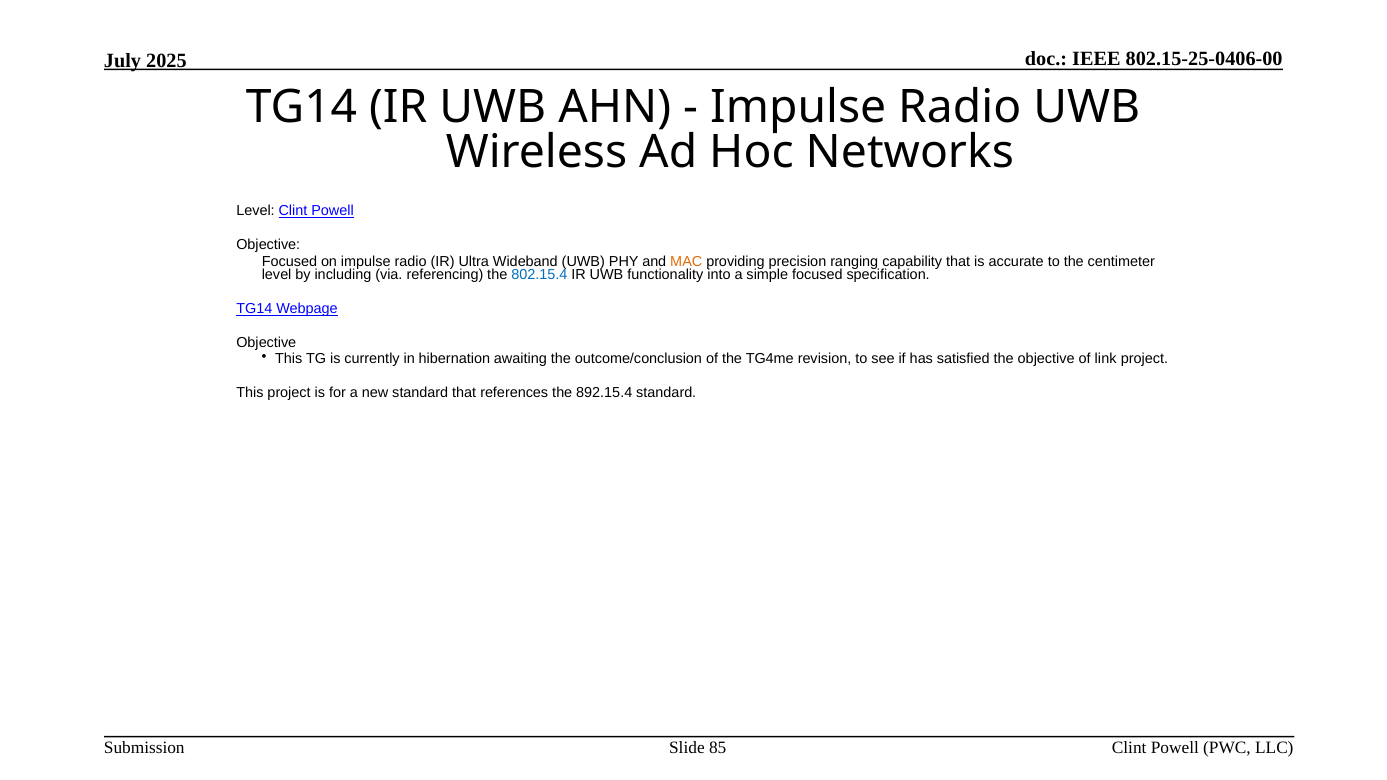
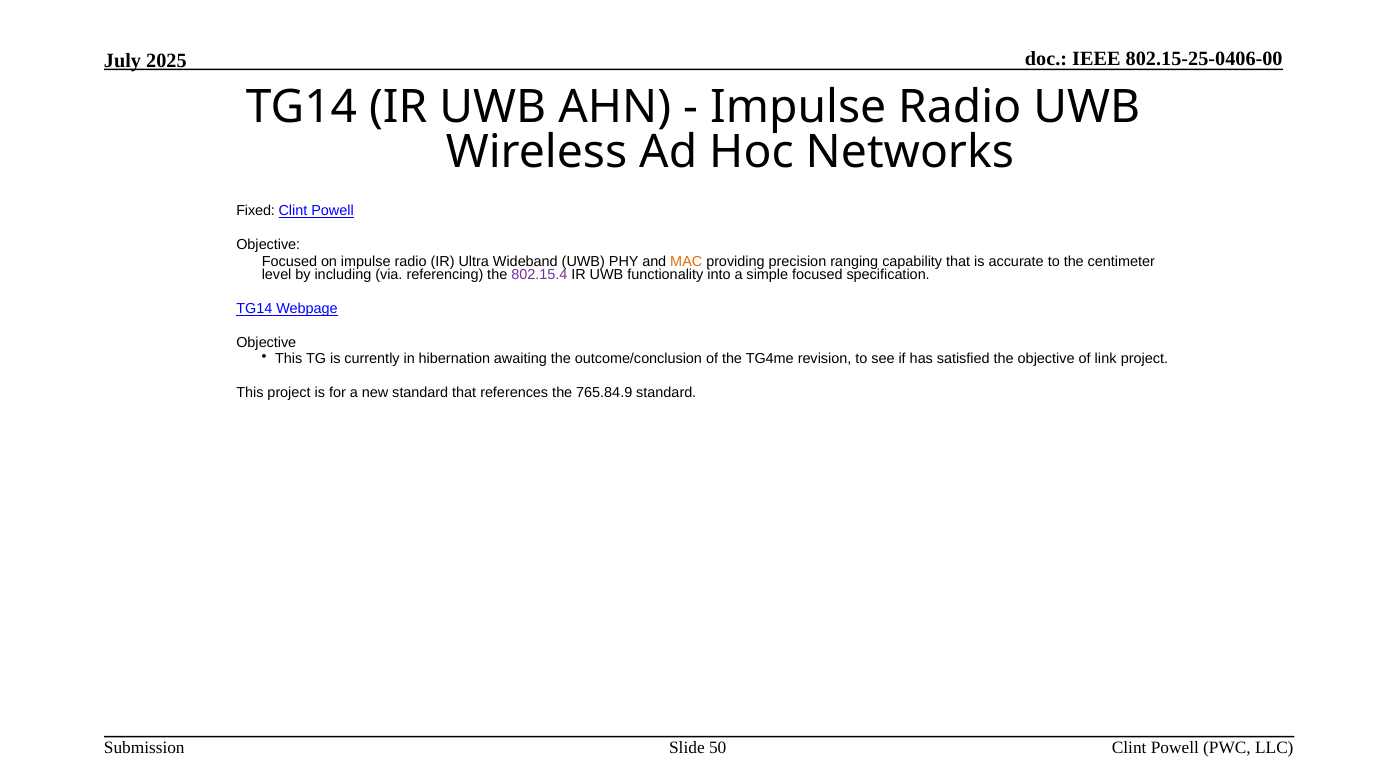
Level: Level -> Fixed (256, 211)
802.15.4 colour: blue -> purple (539, 275)
892.15.4: 892.15.4 -> 765.84.9 (604, 393)
85: 85 -> 50 (718, 748)
